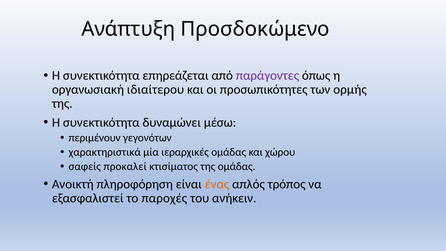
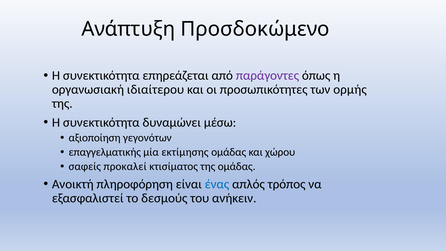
περιμένουν: περιμένουν -> αξιοποίηση (95, 138)
χαρακτηριστικά: χαρακτηριστικά -> επαγγελματικής (105, 152)
ιεραρχικές: ιεραρχικές -> εκτίμησης (185, 152)
ένας colour: orange -> blue (217, 184)
παροχές: παροχές -> δεσμούς (164, 198)
